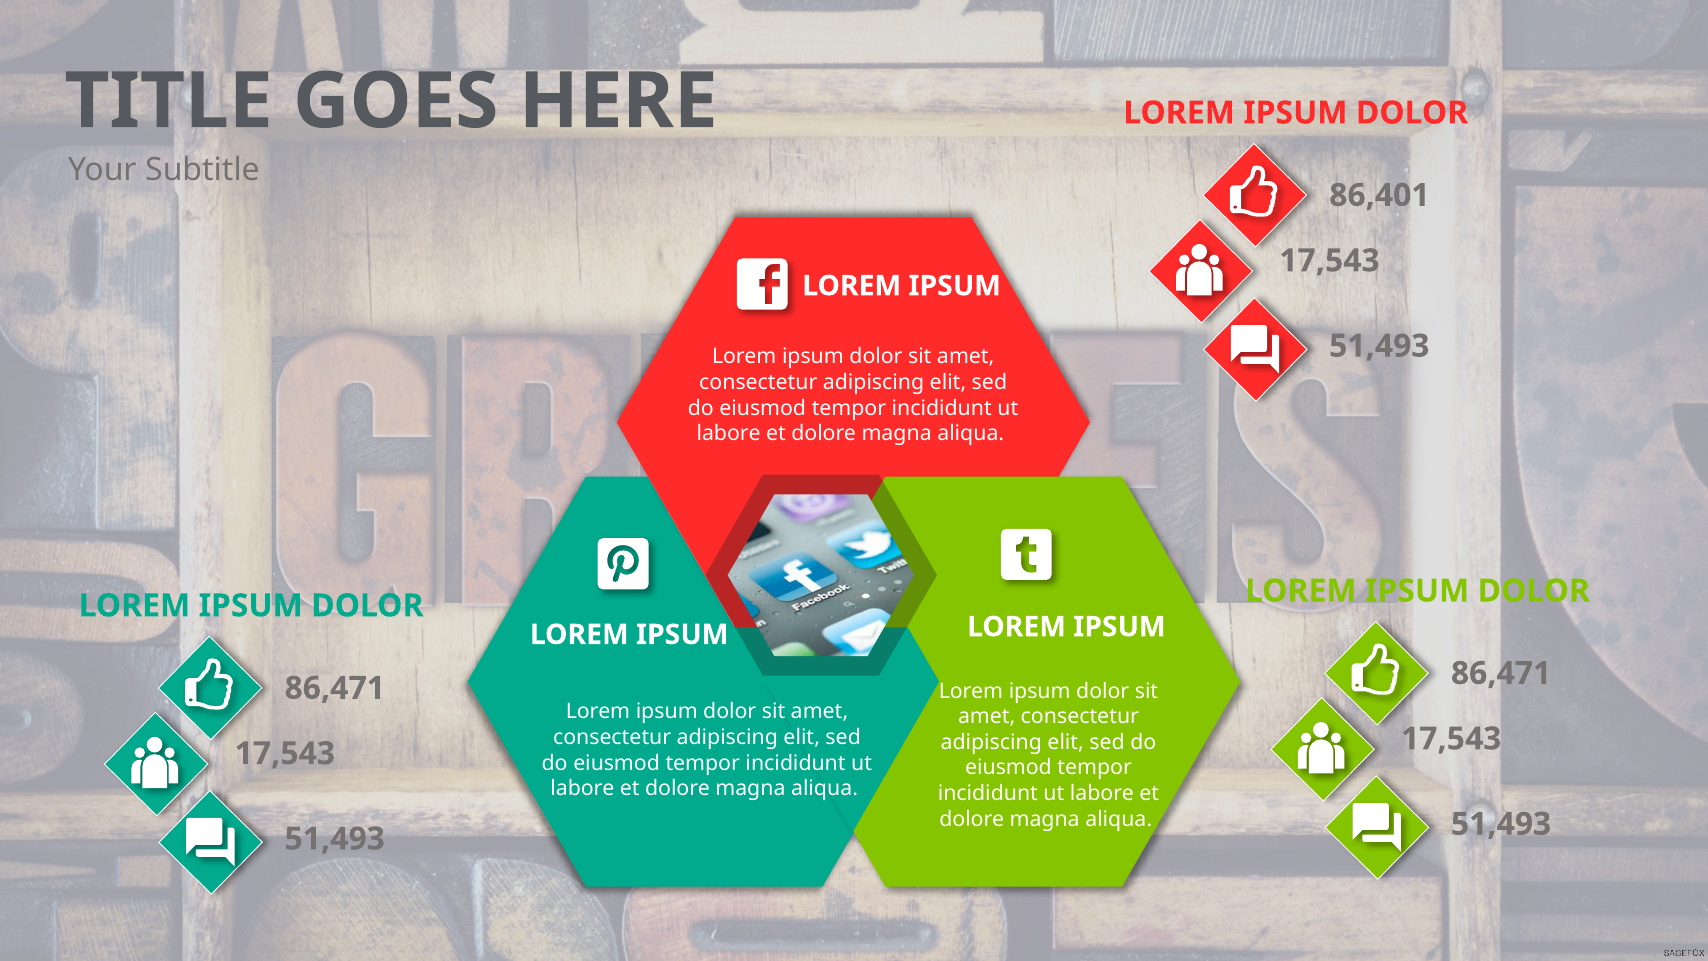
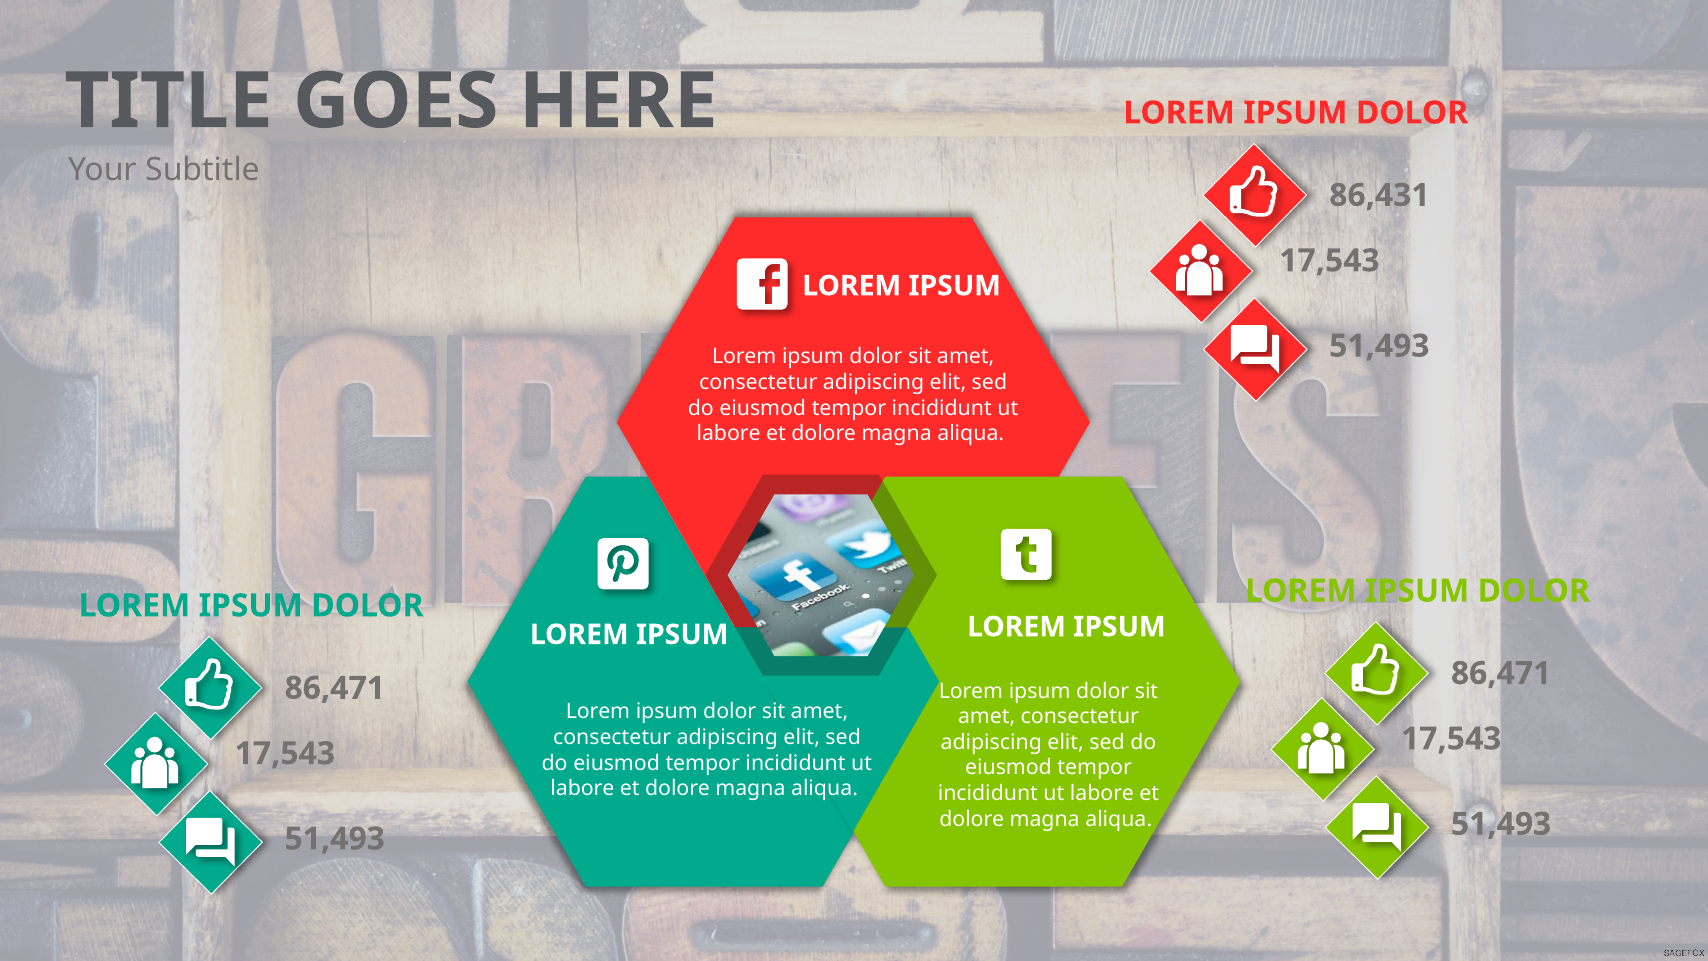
86,401: 86,401 -> 86,431 (1379, 195)
